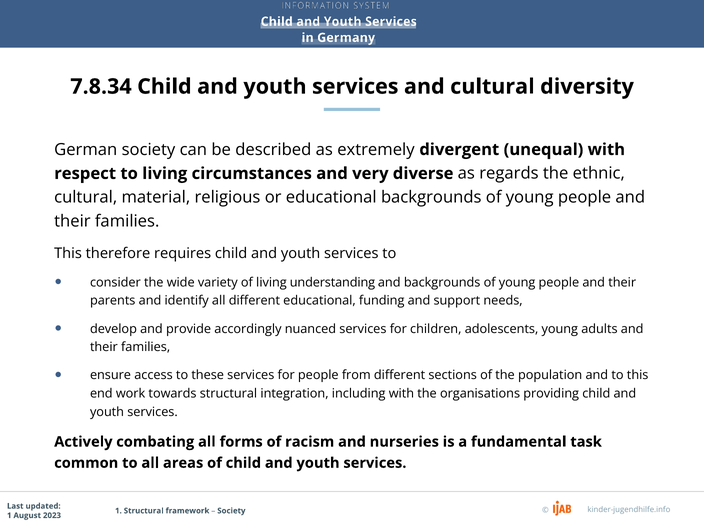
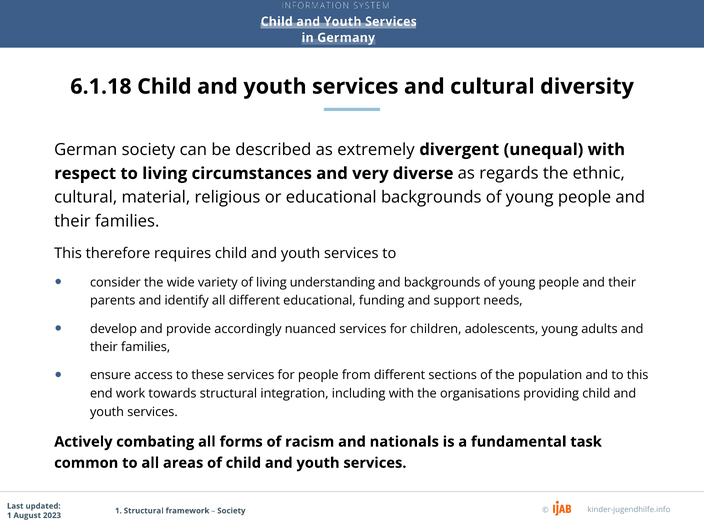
7.8.34: 7.8.34 -> 6.1.18 (101, 87)
nurseries: nurseries -> nationals (404, 442)
